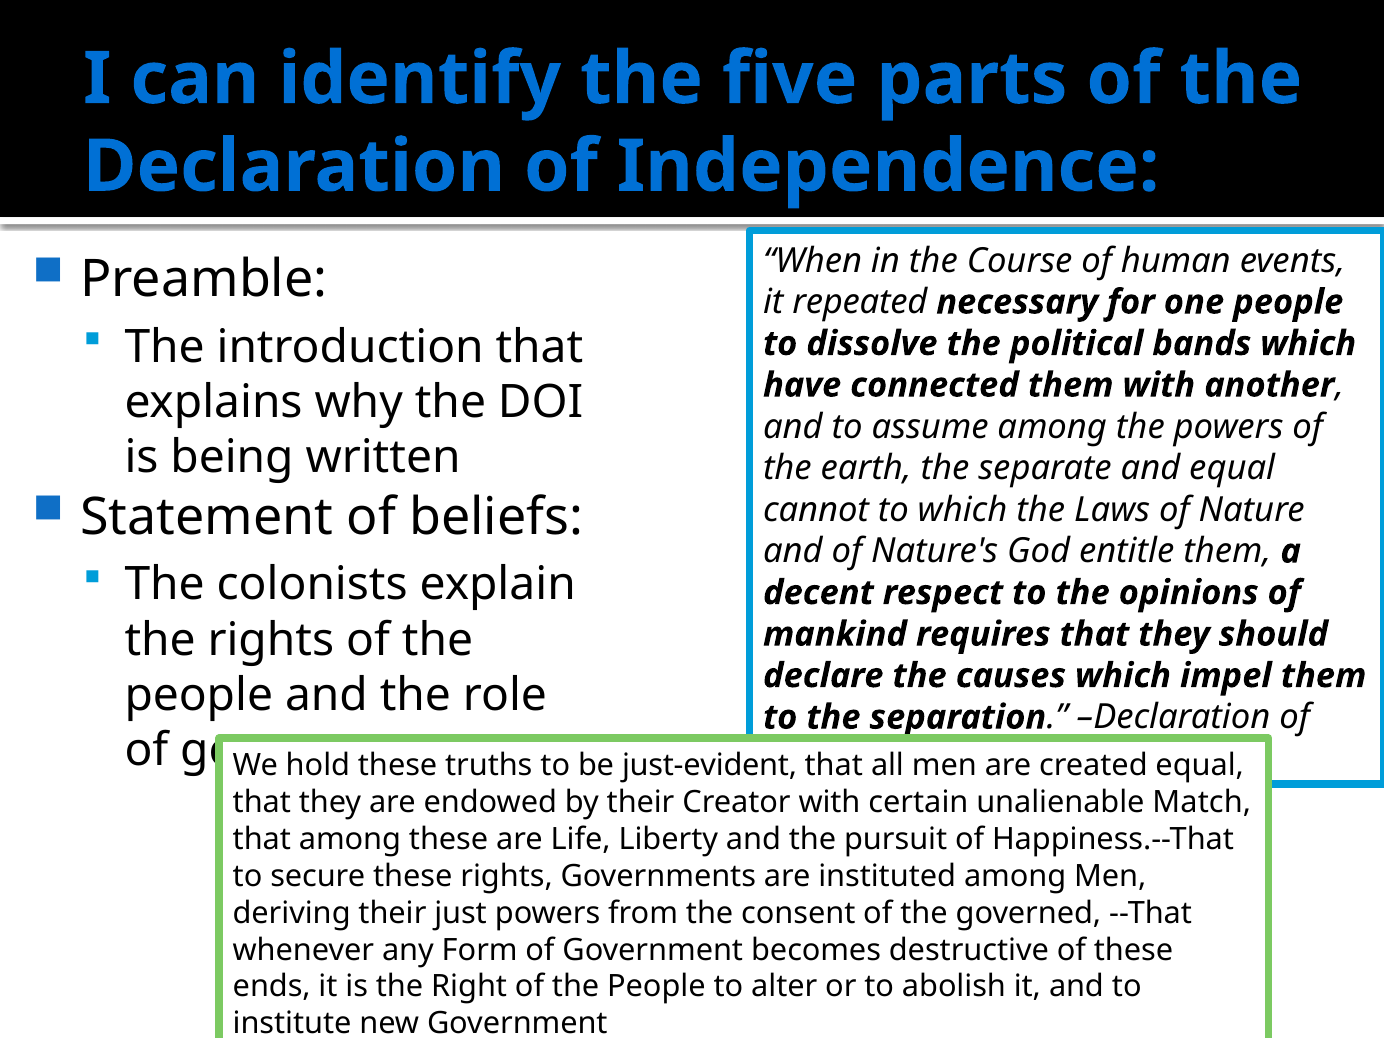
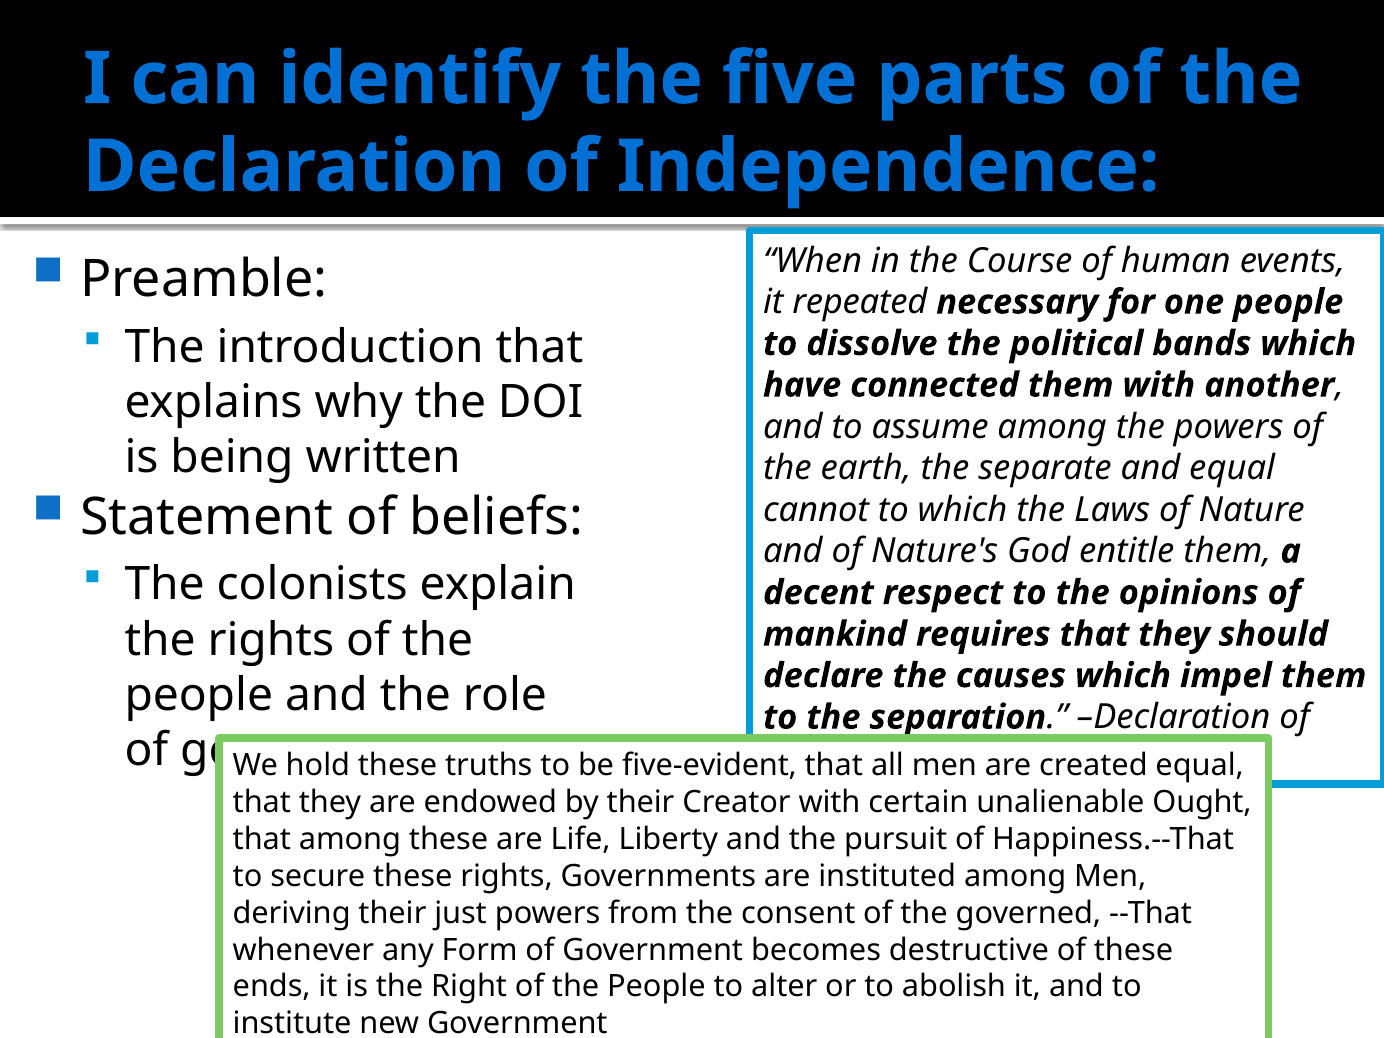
just-evident: just-evident -> five-evident (709, 765)
Match: Match -> Ought (1202, 802)
